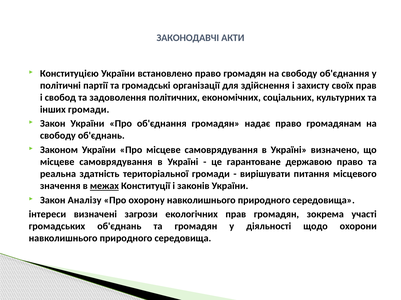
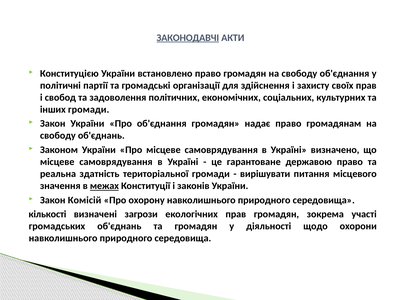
ЗАКОНОДАВЧІ underline: none -> present (188, 38)
Аналізу: Аналізу -> Комісій (85, 201)
інтереси: інтереси -> кількості (48, 215)
